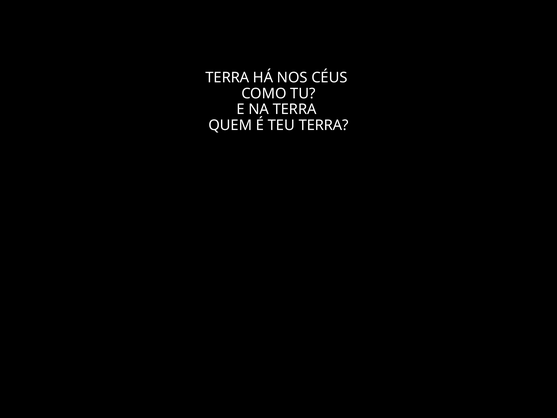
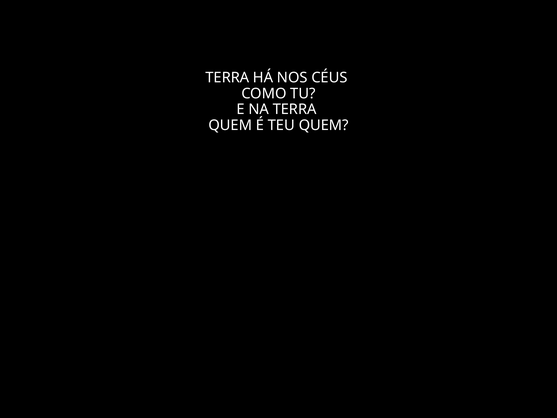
TEU TERRA: TERRA -> QUEM (324, 125)
